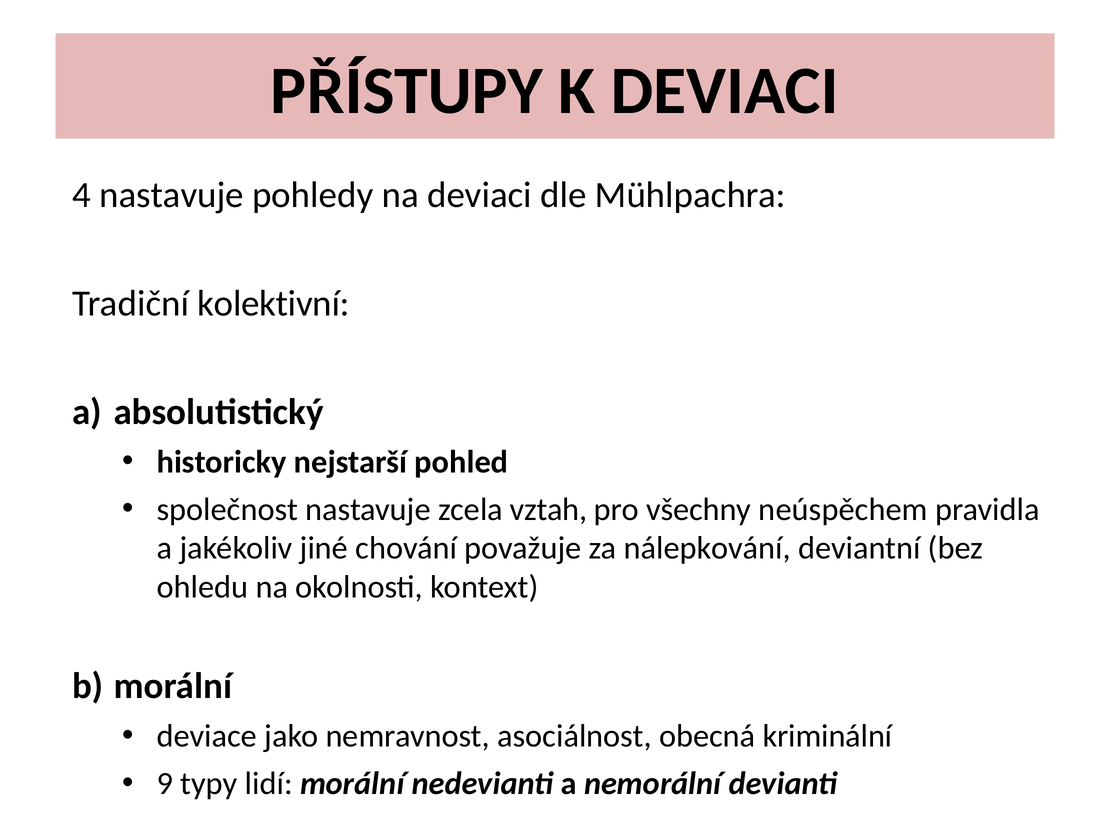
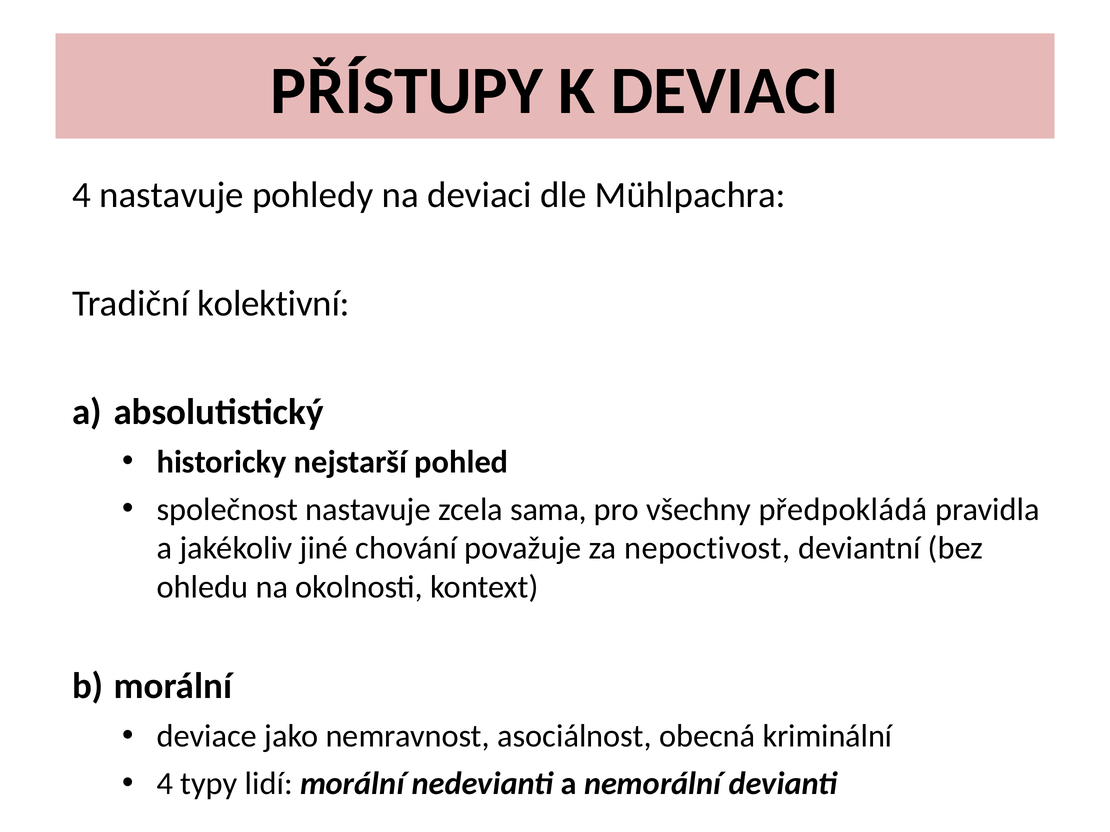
vztah: vztah -> sama (549, 510)
neúspěchem: neúspěchem -> předpokládá (843, 510)
nálepkování: nálepkování -> nepoctivost (707, 549)
9: 9 -> 4 (165, 784)
